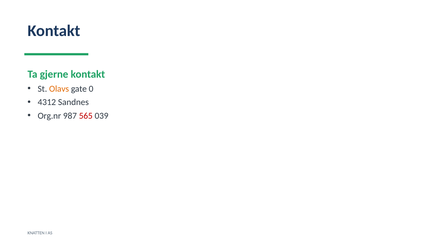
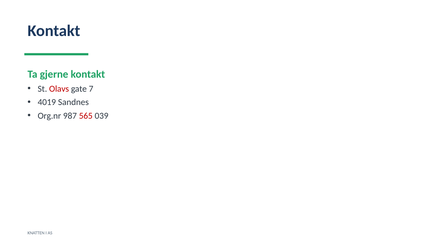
Olavs colour: orange -> red (59, 89)
0: 0 -> 7 (91, 89)
4312: 4312 -> 4019 (47, 103)
